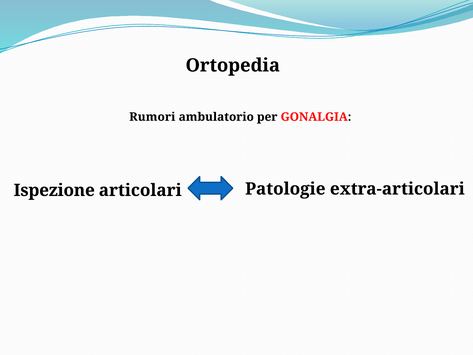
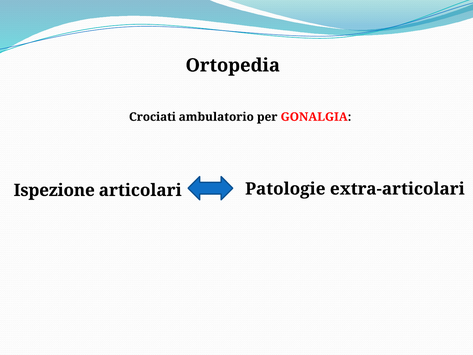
Rumori: Rumori -> Crociati (152, 117)
